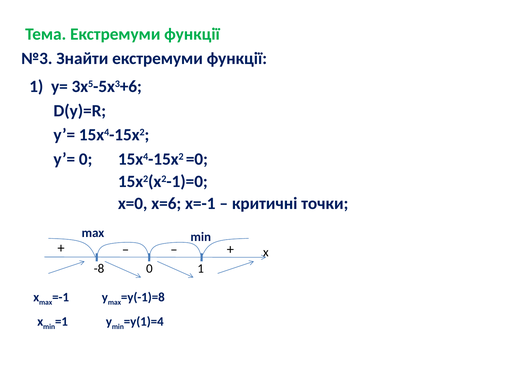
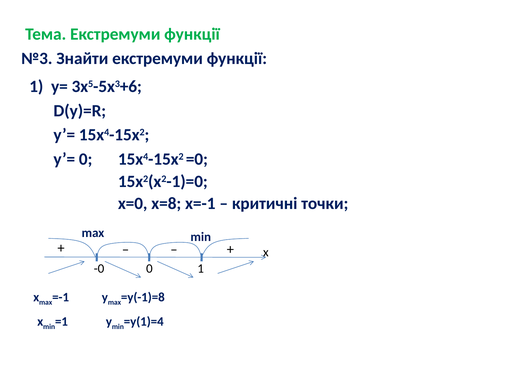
x=6: x=6 -> x=8 (166, 204)
-8: -8 -> -0 (99, 268)
